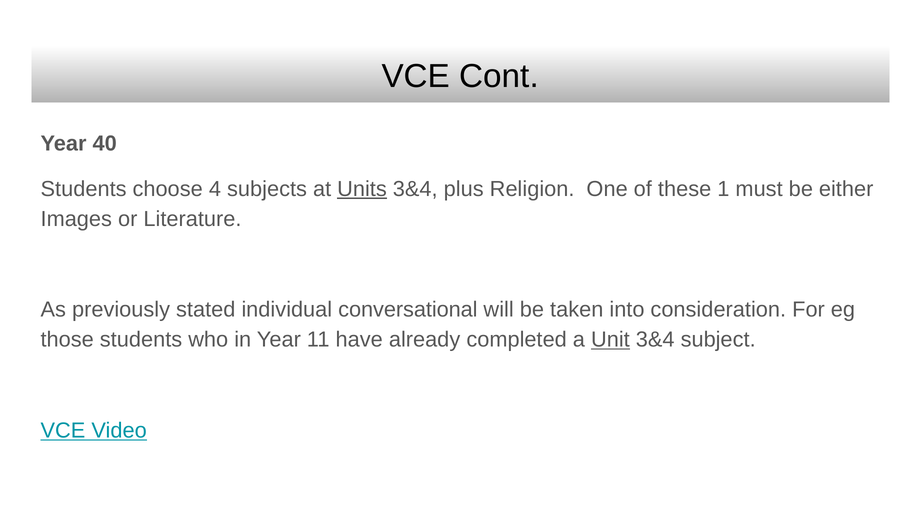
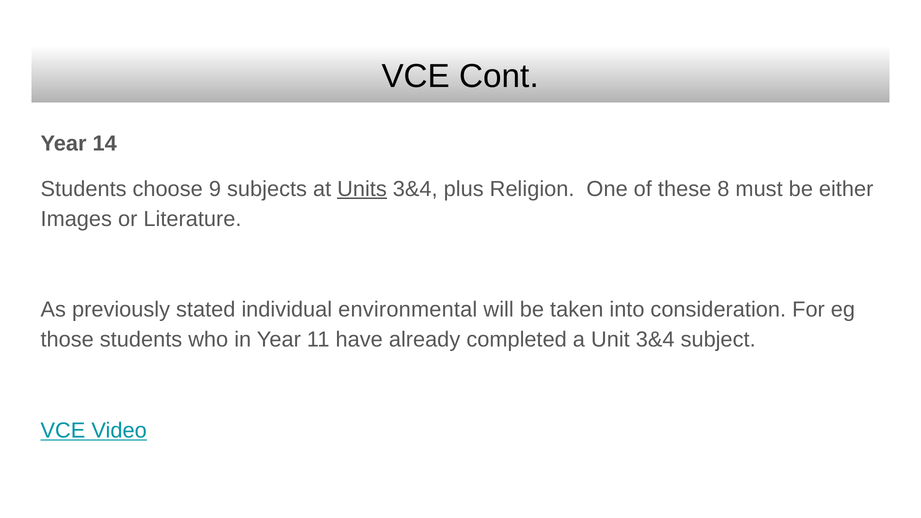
40: 40 -> 14 (105, 144)
4: 4 -> 9 (215, 189)
1: 1 -> 8 (723, 189)
conversational: conversational -> environmental (408, 310)
Unit underline: present -> none (610, 340)
